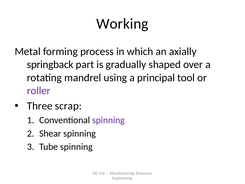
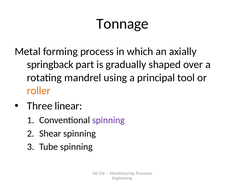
Working: Working -> Tonnage (122, 24)
roller colour: purple -> orange (39, 91)
scrap: scrap -> linear (68, 106)
